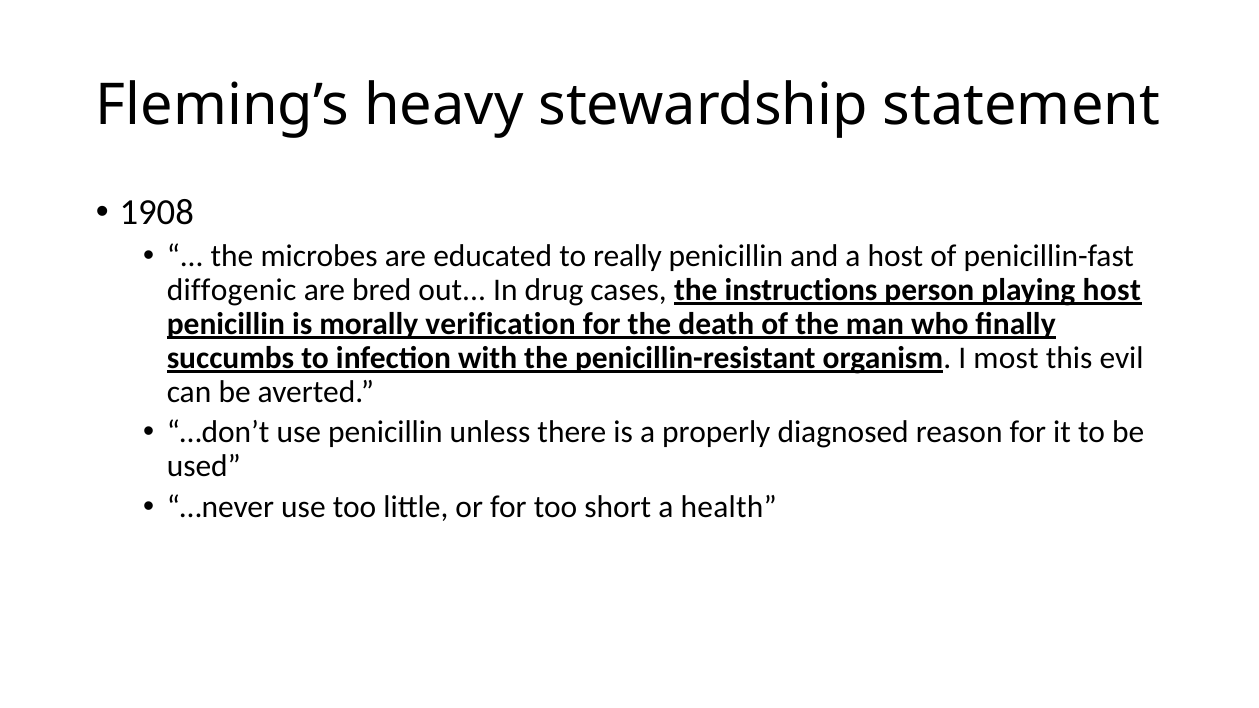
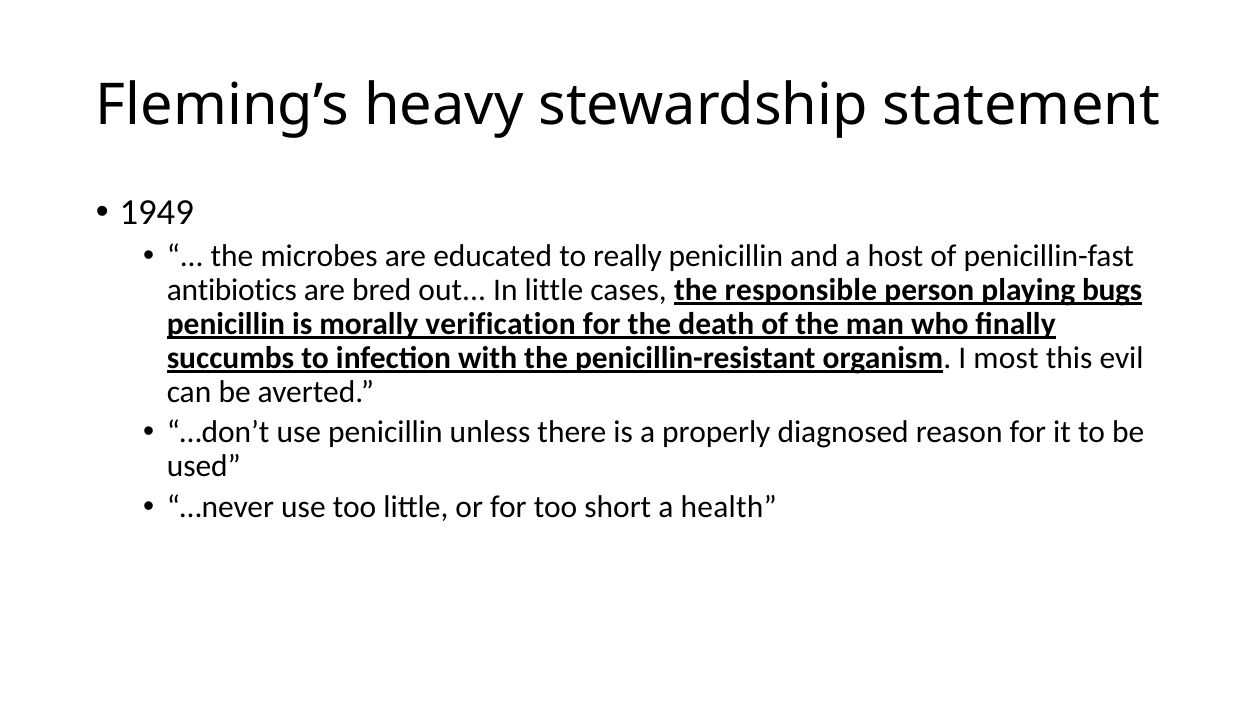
1908: 1908 -> 1949 (157, 213)
diffogenic: diffogenic -> antibiotics (232, 290)
In drug: drug -> little (554, 290)
instructions: instructions -> responsible (801, 290)
playing host: host -> bugs (1112, 290)
